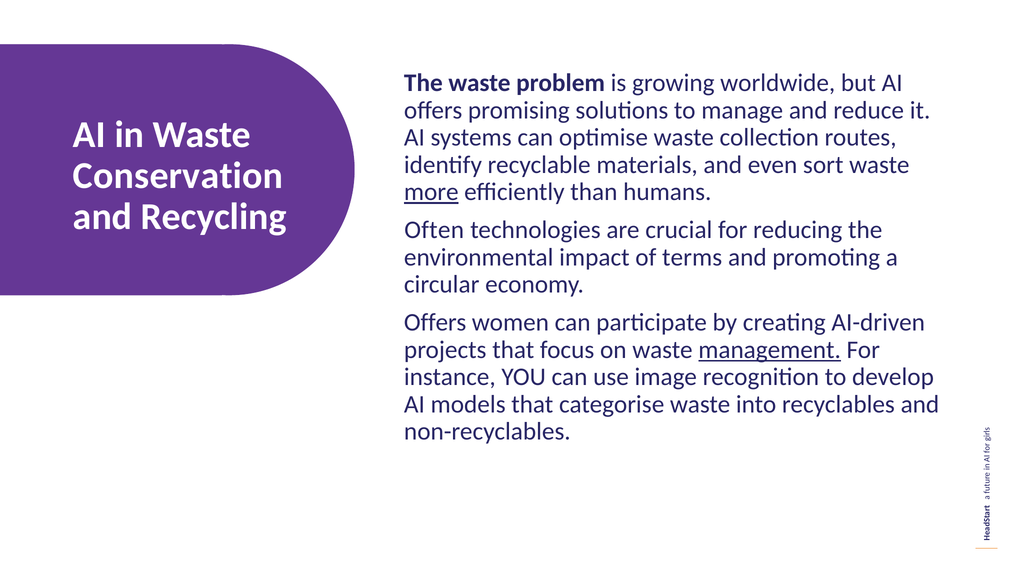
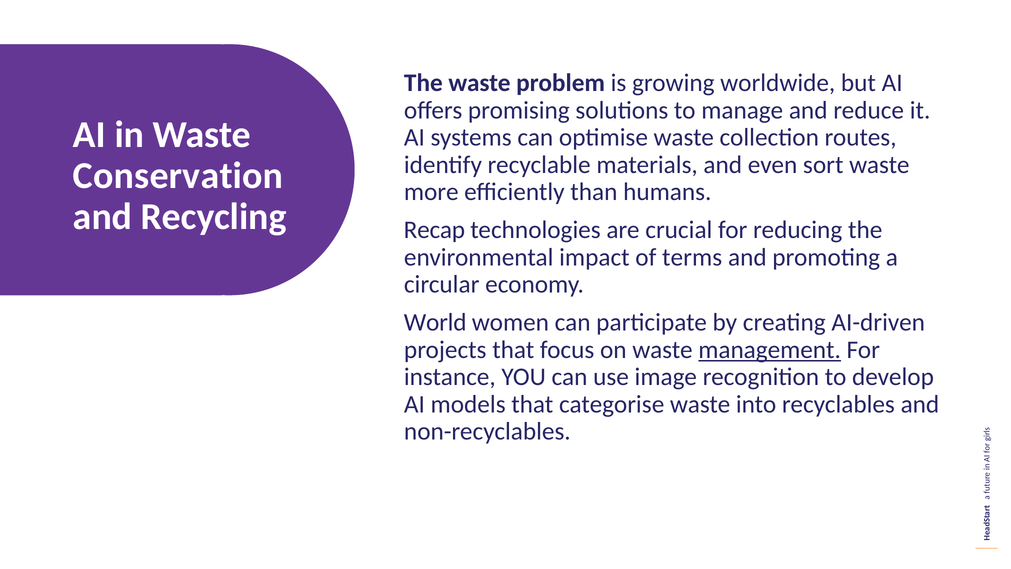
more underline: present -> none (431, 192)
Often: Often -> Recap (434, 230)
Offers: Offers -> World (435, 322)
